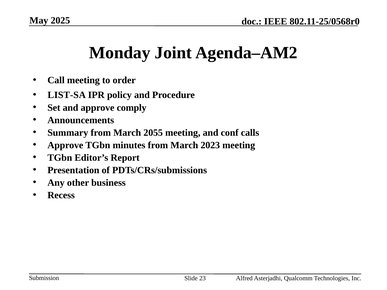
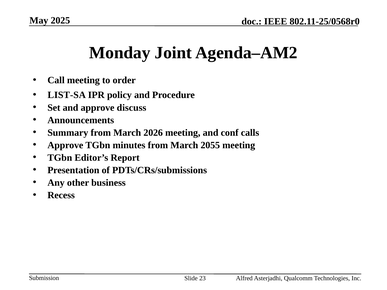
comply: comply -> discuss (132, 108)
2055: 2055 -> 2026 (153, 133)
2023: 2023 -> 2055 (210, 145)
